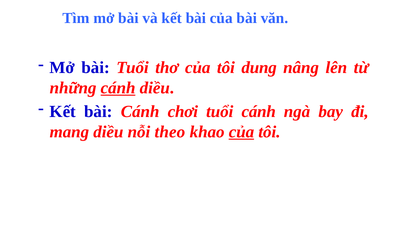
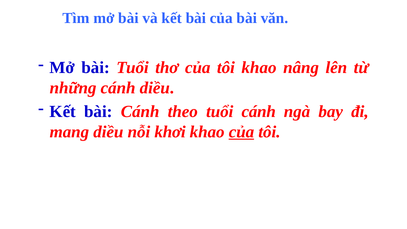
tôi dung: dung -> khao (259, 68)
cánh underline: present -> none (118, 88)
chơi: chơi -> theo (183, 112)
theo: theo -> khơi (170, 132)
